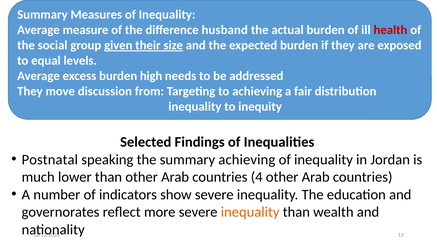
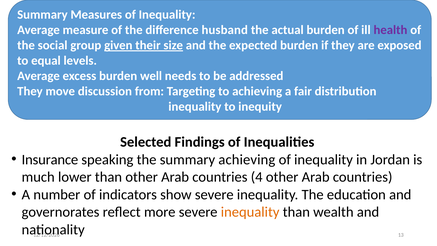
health colour: red -> purple (390, 30)
high: high -> well (151, 76)
Postnatal: Postnatal -> Insurance (50, 159)
